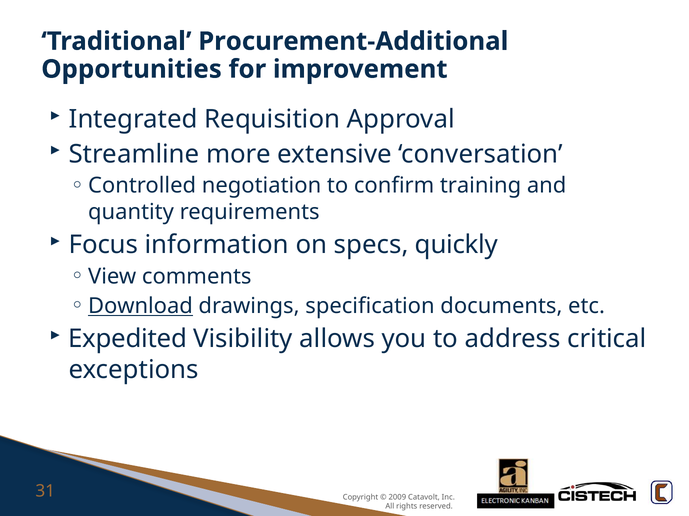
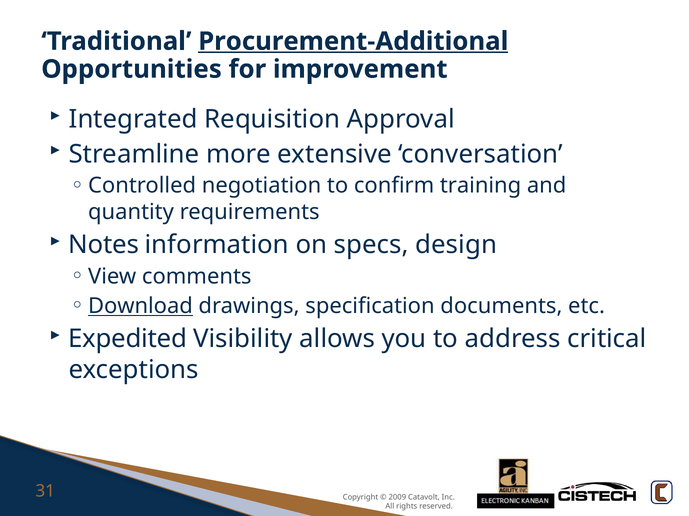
Procurement-Additional underline: none -> present (353, 41)
Focus: Focus -> Notes (104, 245)
quickly: quickly -> design (456, 245)
